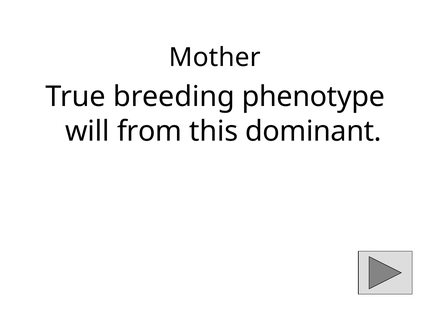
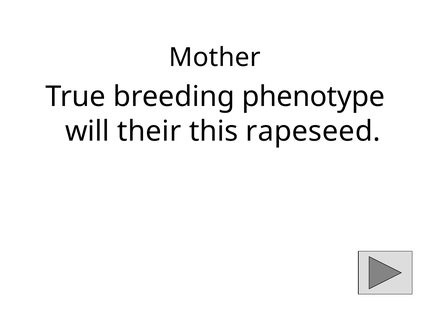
from: from -> their (149, 131)
dominant: dominant -> rapeseed (313, 131)
